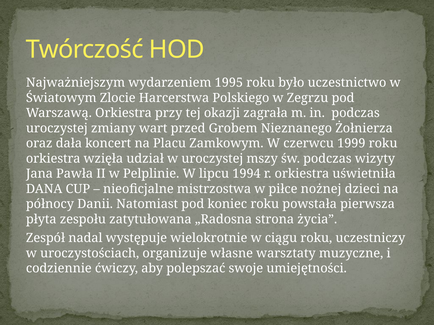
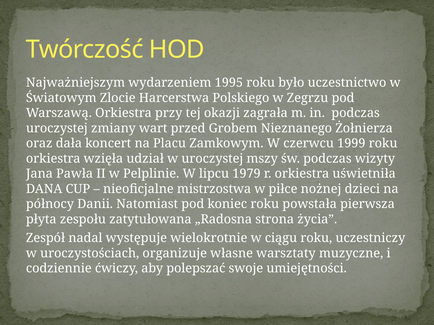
1994: 1994 -> 1979 (247, 174)
